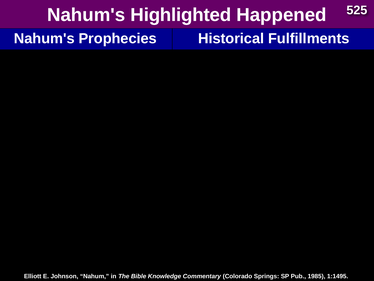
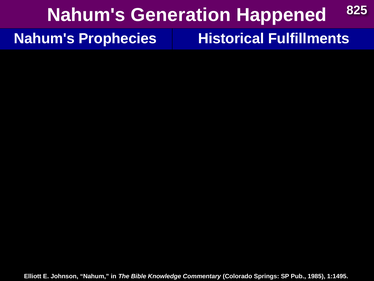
Highlighted: Highlighted -> Generation (181, 15)
525: 525 -> 825 (357, 10)
